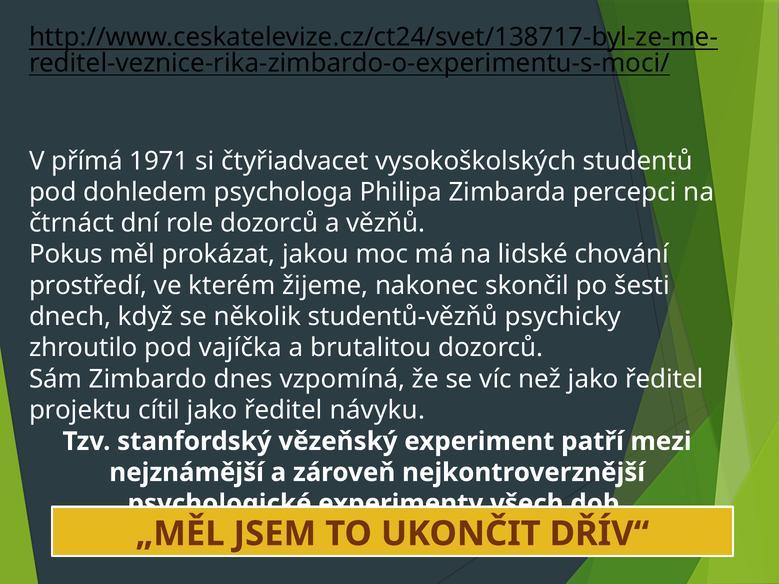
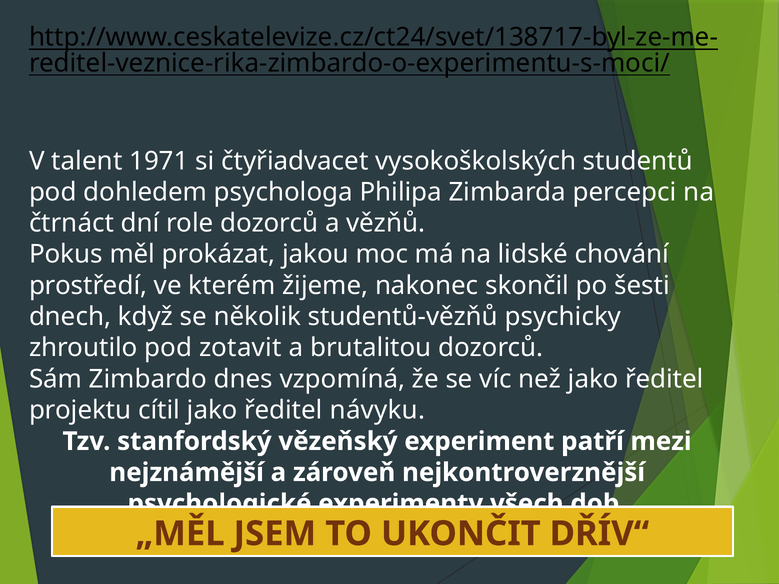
přímá: přímá -> talent (87, 161)
vajíčka: vajíčka -> zotavit (240, 348)
